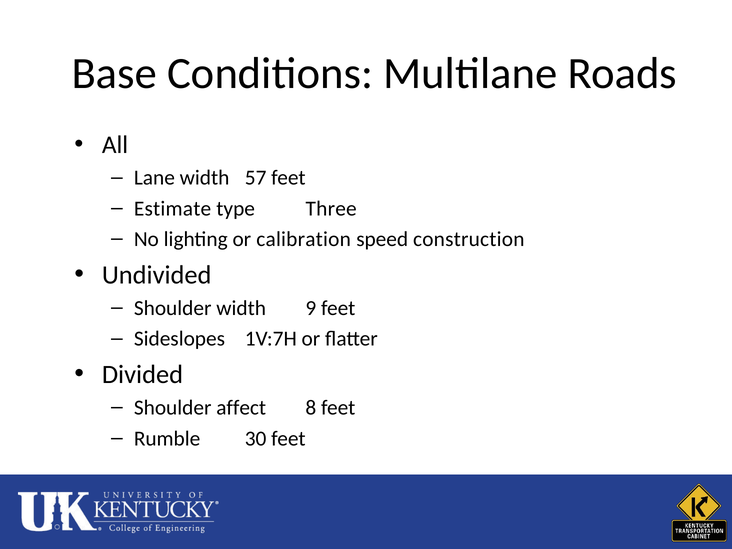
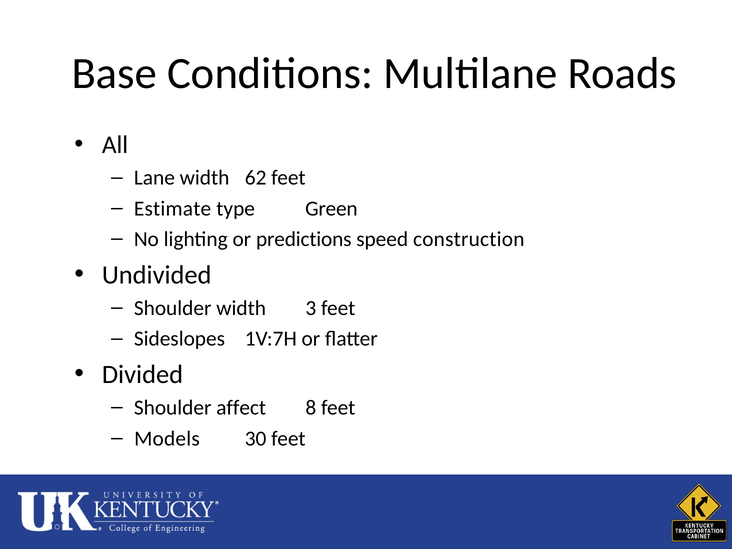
57: 57 -> 62 (256, 178)
Three: Three -> Green (331, 209)
calibration: calibration -> predictions (304, 239)
9: 9 -> 3 (311, 308)
Rumble: Rumble -> Models (167, 438)
